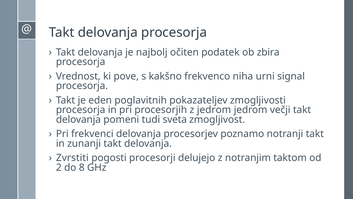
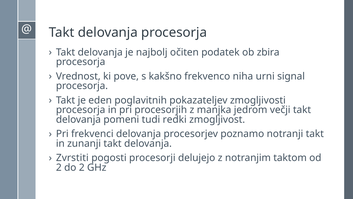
z jedrom: jedrom -> manjka (214, 110)
sveta: sveta -> redki (175, 119)
do 8: 8 -> 2 (82, 167)
